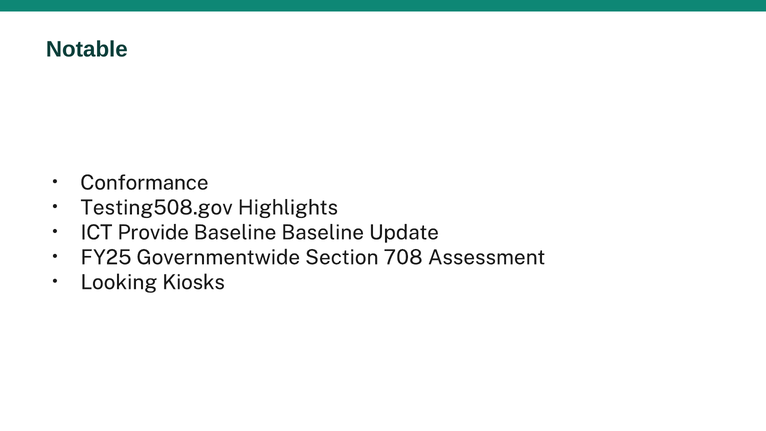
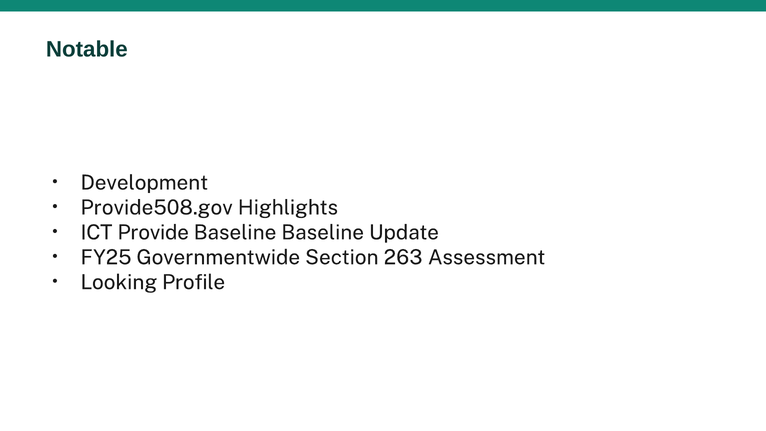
Conformance: Conformance -> Development (144, 183)
Testing508.gov: Testing508.gov -> Provide508.gov (157, 208)
708: 708 -> 263 (403, 257)
Kiosks: Kiosks -> Profile (194, 282)
